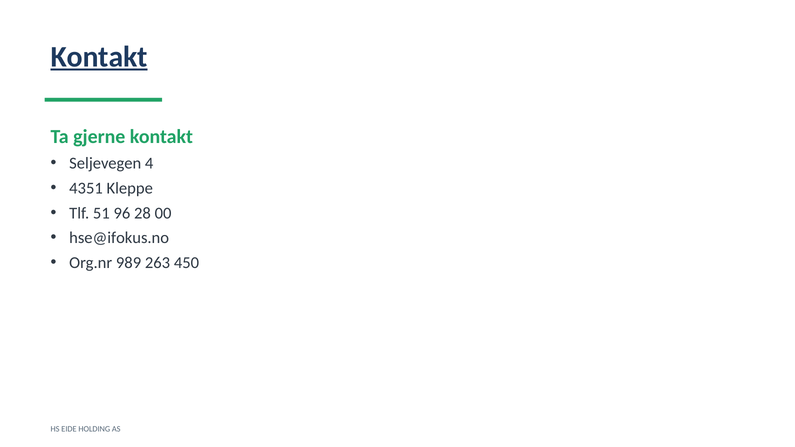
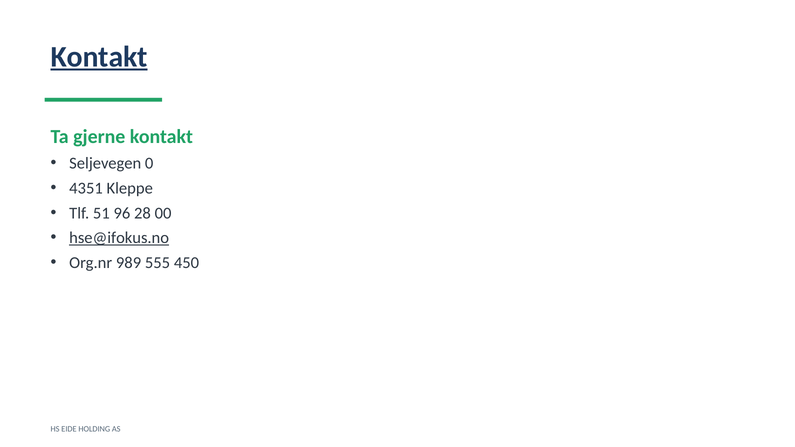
4: 4 -> 0 (149, 163)
hse@ifokus.no underline: none -> present (119, 238)
263: 263 -> 555 (157, 263)
